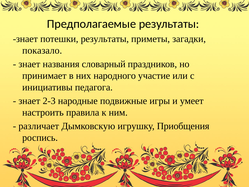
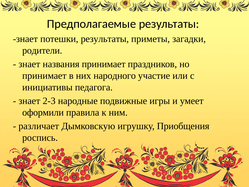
показало: показало -> родители (42, 50)
названия словарный: словарный -> принимает (104, 64)
настроить: настроить -> оформили (43, 112)
